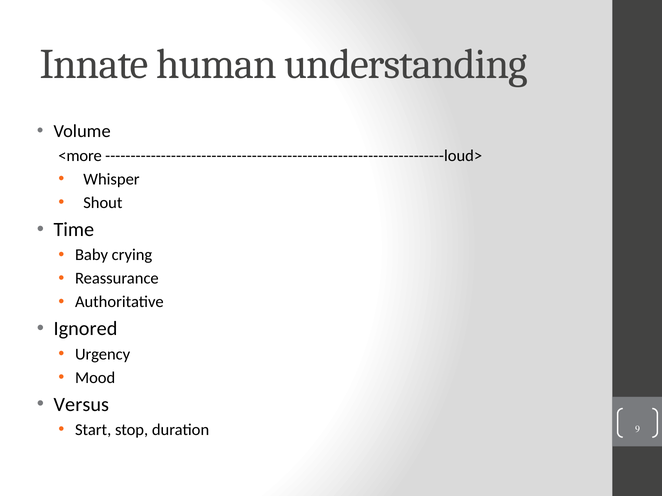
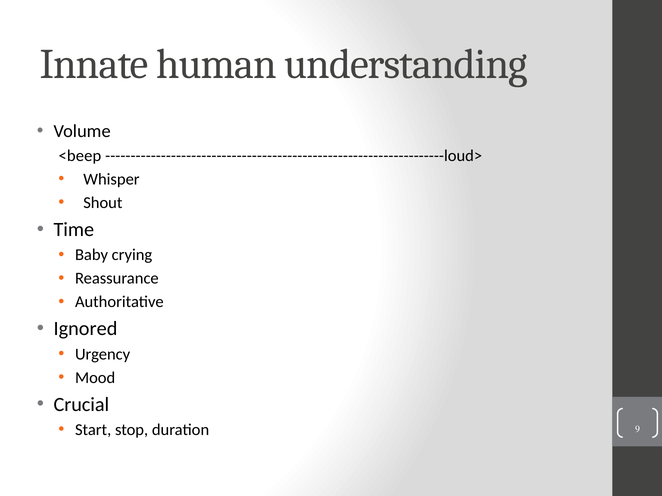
<more: <more -> <beep (80, 156)
Versus: Versus -> Crucial (81, 405)
